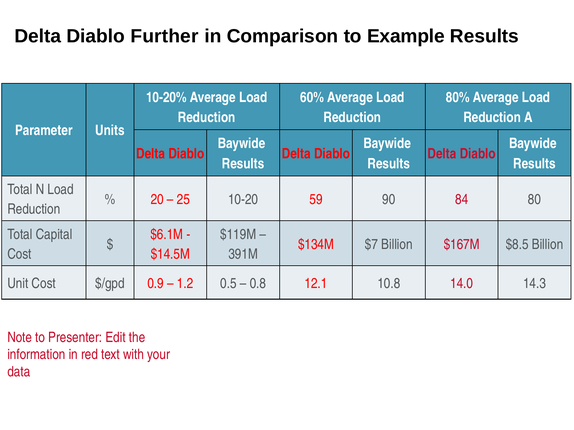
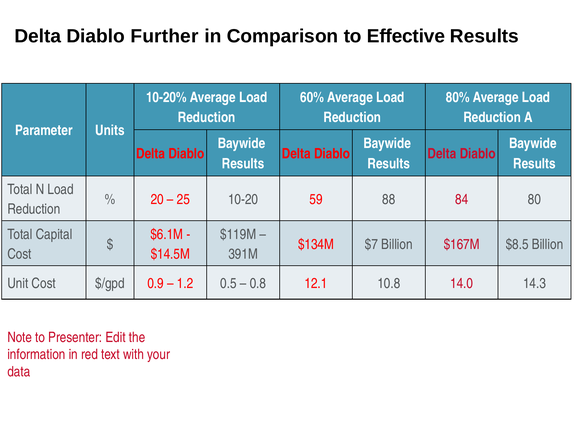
Example: Example -> Effective (406, 36)
90: 90 -> 88 (389, 200)
